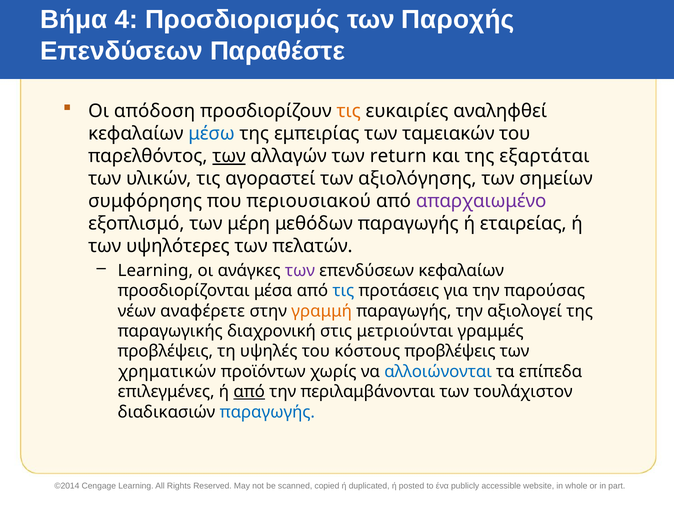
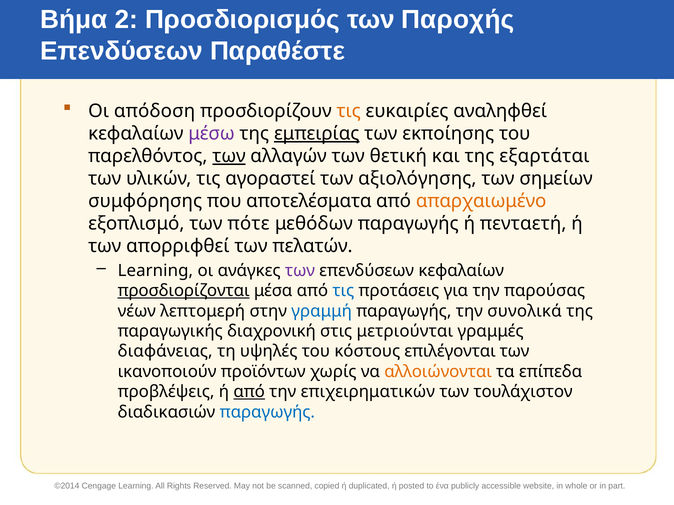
4: 4 -> 2 (126, 20)
μέσω colour: blue -> purple (212, 134)
εμπειρίας underline: none -> present (317, 134)
ταμειακών: ταμειακών -> εκποίησης (448, 134)
return: return -> θετική (398, 156)
περιουσιακού: περιουσιακού -> αποτελέσματα (309, 201)
απαρχαιωμένο colour: purple -> orange (481, 201)
μέρη: μέρη -> πότε (249, 224)
εταιρείας: εταιρείας -> πενταετή (523, 224)
υψηλότερες: υψηλότερες -> απορριφθεί (178, 246)
προσδιορίζονται underline: none -> present (184, 291)
αναφέρετε: αναφέρετε -> λεπτομερή (203, 311)
γραμμή colour: orange -> blue (322, 311)
αξιολογεί: αξιολογεί -> συνολικά (524, 311)
προβλέψεις: προβλέψεις -> διαφάνειας (165, 352)
κόστους προβλέψεις: προβλέψεις -> επιλέγονται (450, 352)
χρηματικών: χρηματικών -> ικανοποιούν (167, 372)
αλλοιώνονται colour: blue -> orange (438, 372)
επιλεγμένες: επιλεγμένες -> προβλέψεις (166, 392)
περιλαμβάνονται: περιλαμβάνονται -> επιχειρηματικών (368, 392)
